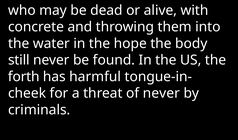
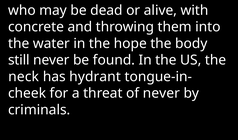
forth: forth -> neck (24, 76)
harmful: harmful -> hydrant (95, 76)
